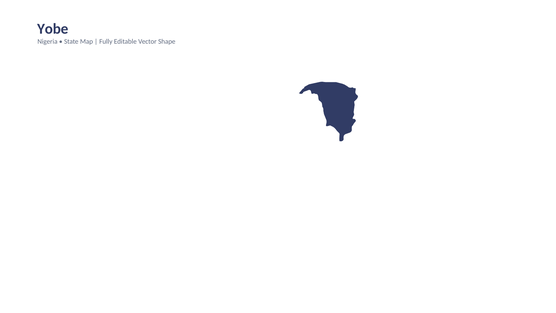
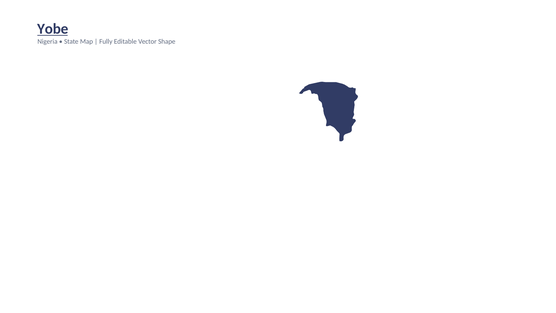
Yobe underline: none -> present (53, 29)
